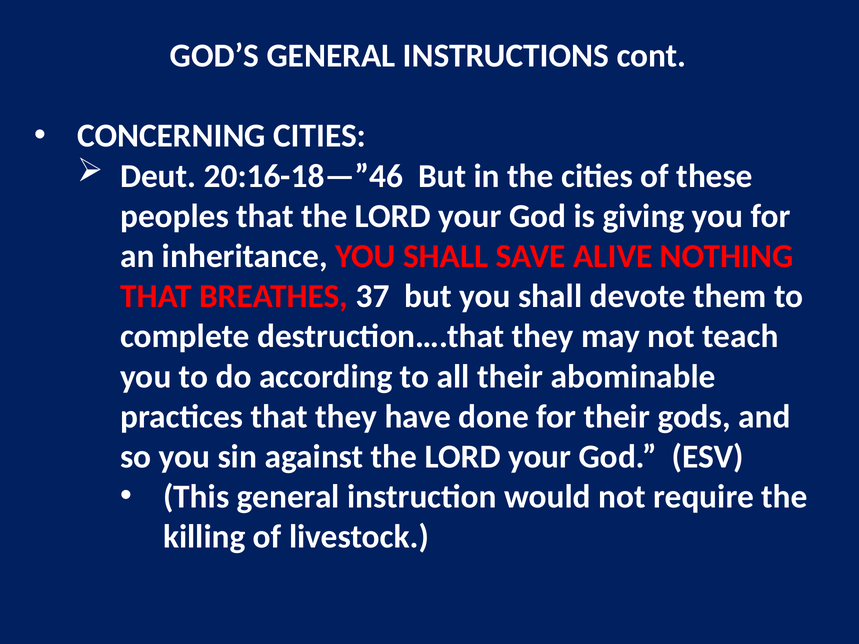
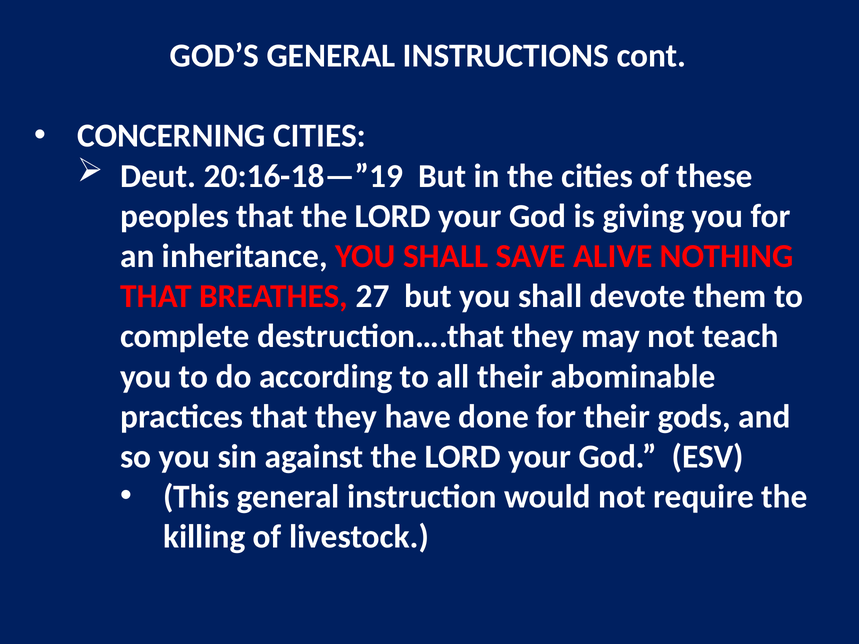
20:16-18—”46: 20:16-18—”46 -> 20:16-18—”19 (303, 176)
37: 37 -> 27 (373, 296)
